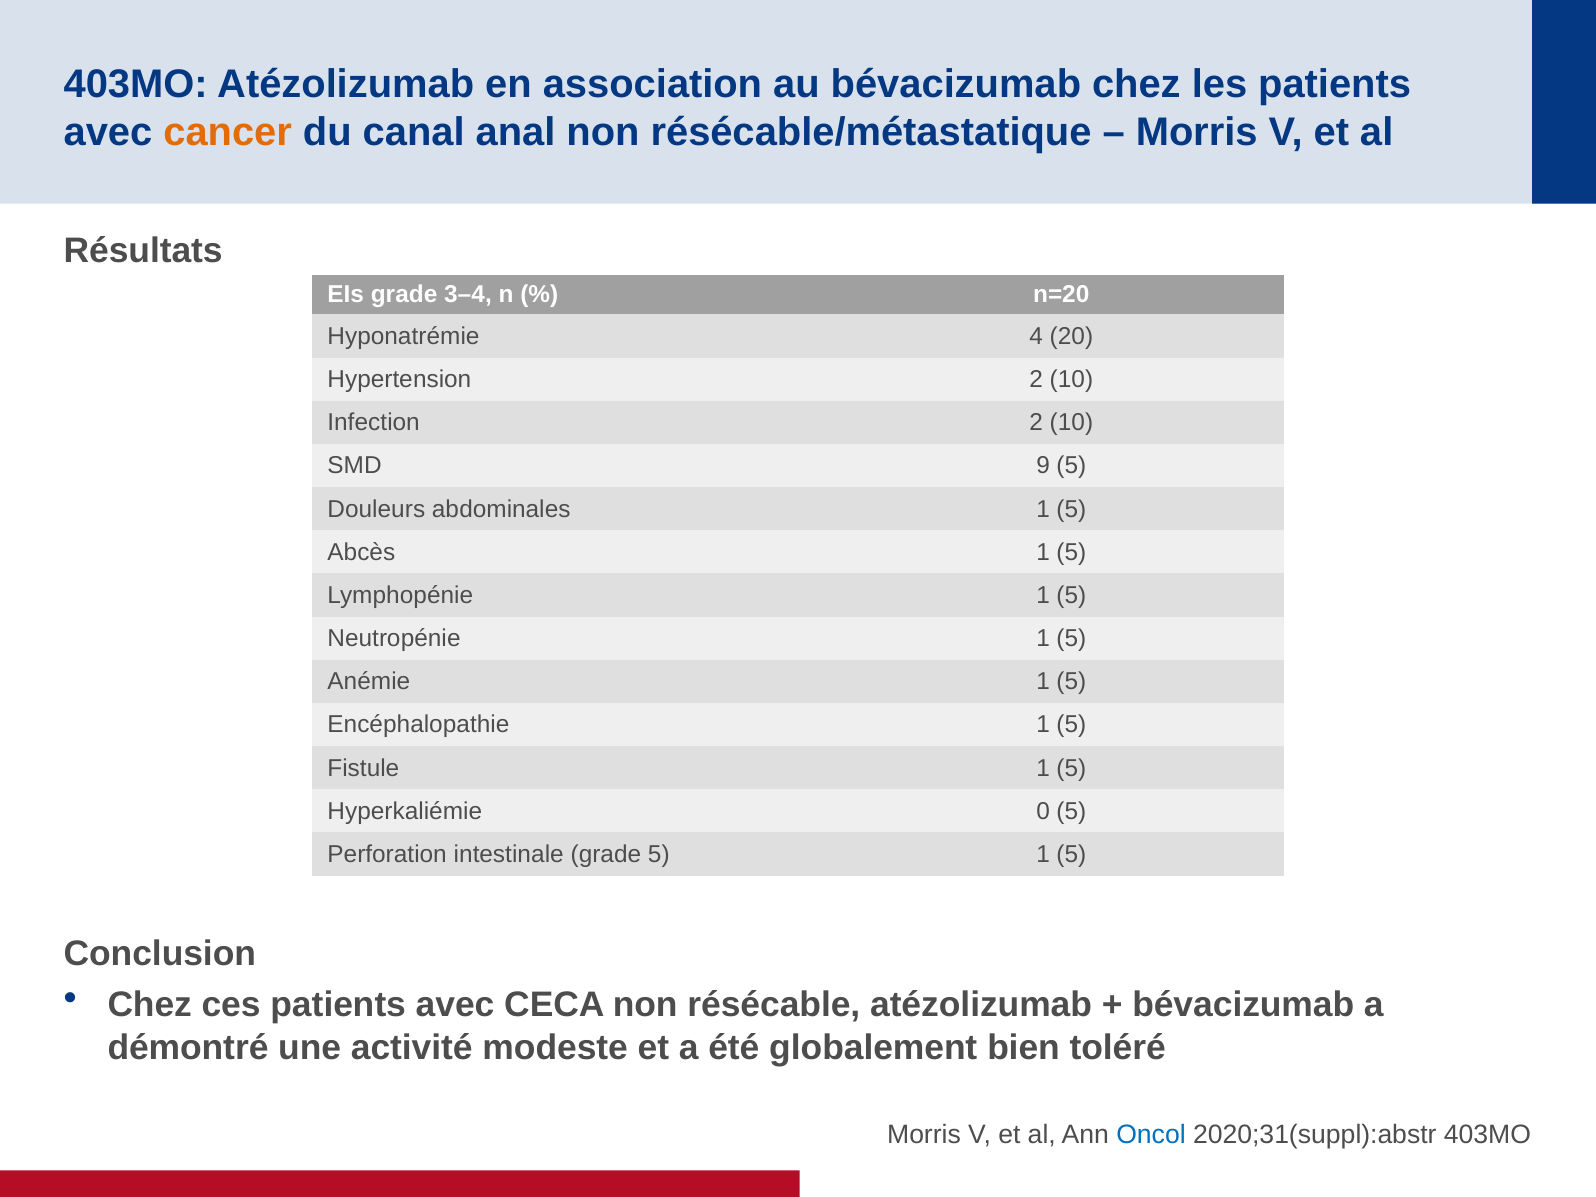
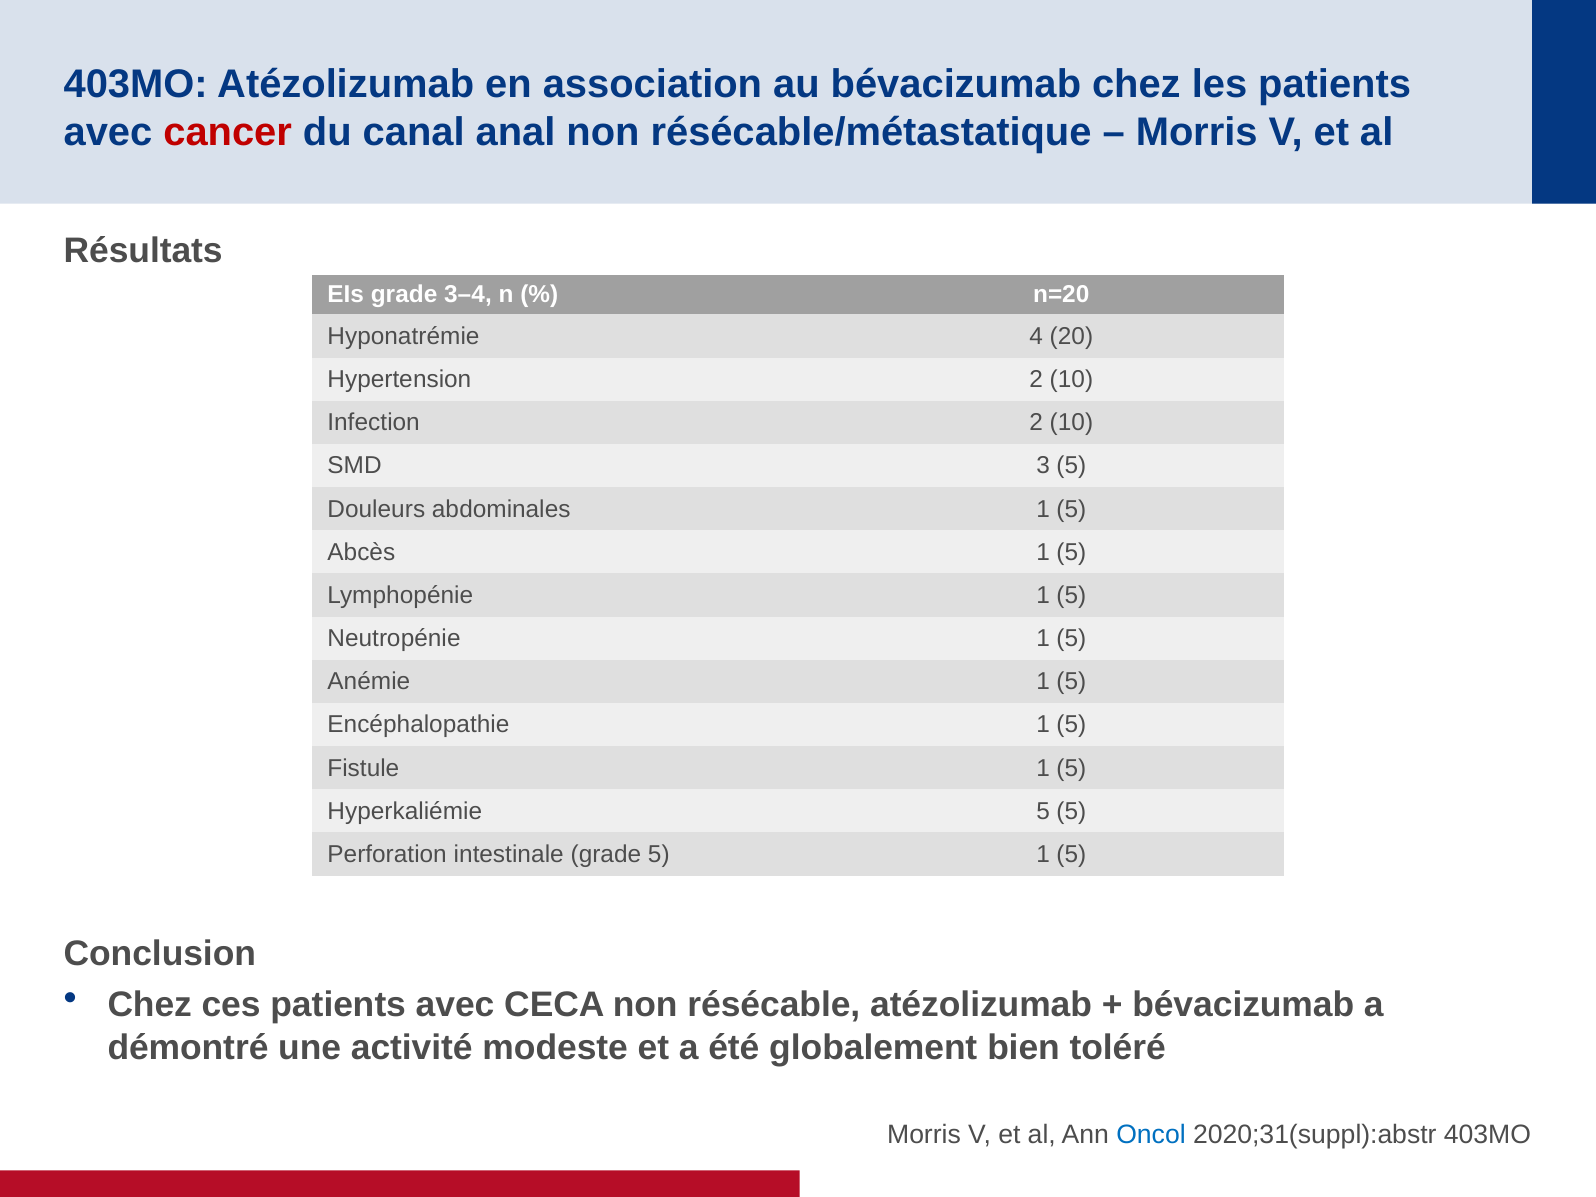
cancer colour: orange -> red (228, 133)
9: 9 -> 3 (1043, 466)
Hyperkaliémie 0: 0 -> 5 (1043, 811)
